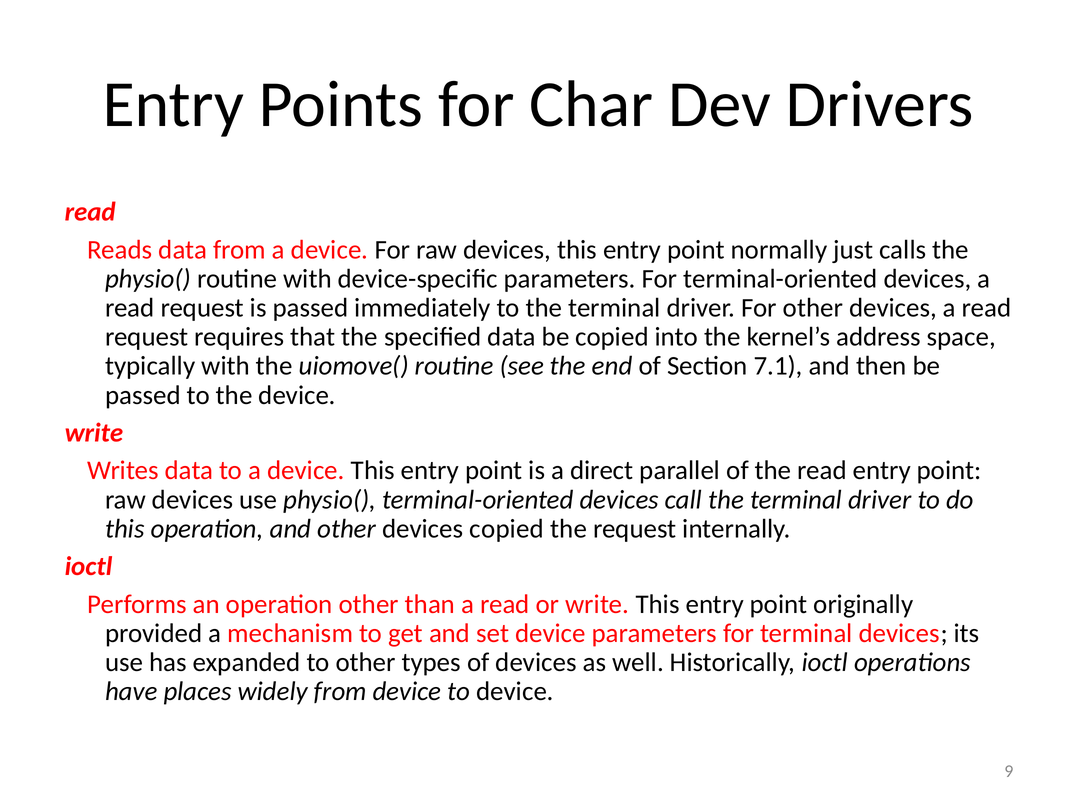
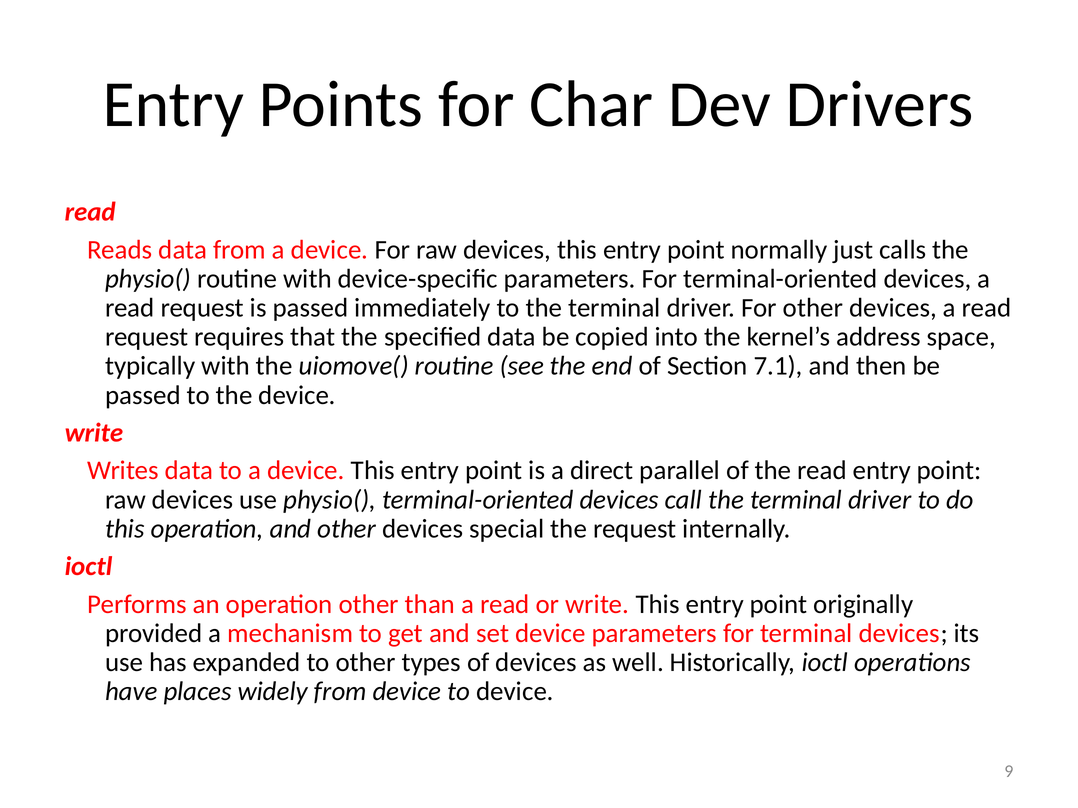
devices copied: copied -> special (507, 529)
